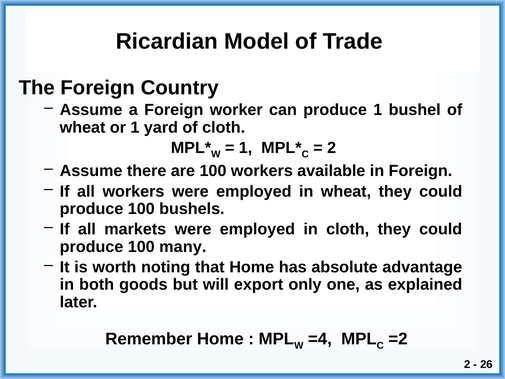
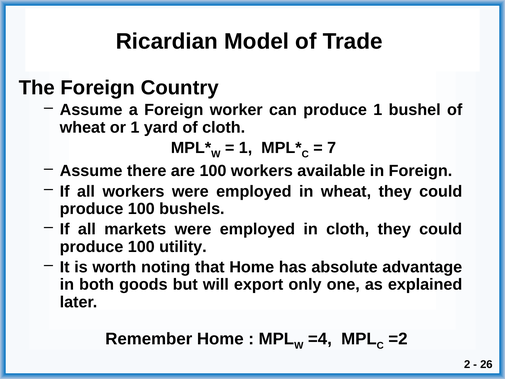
2: 2 -> 7 (332, 148)
many: many -> utility (183, 247)
